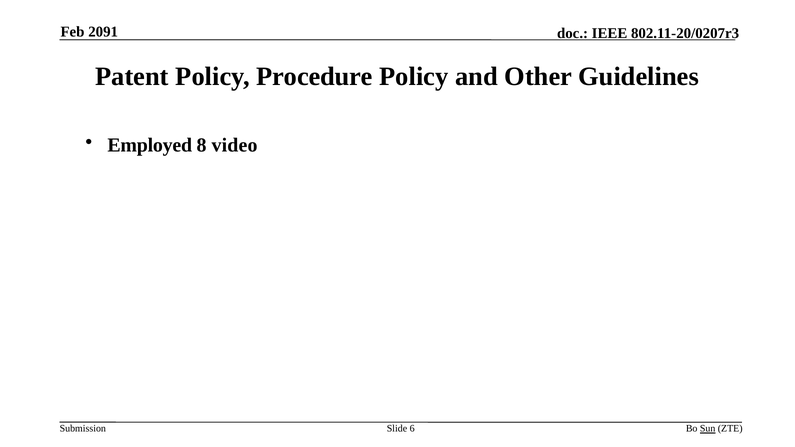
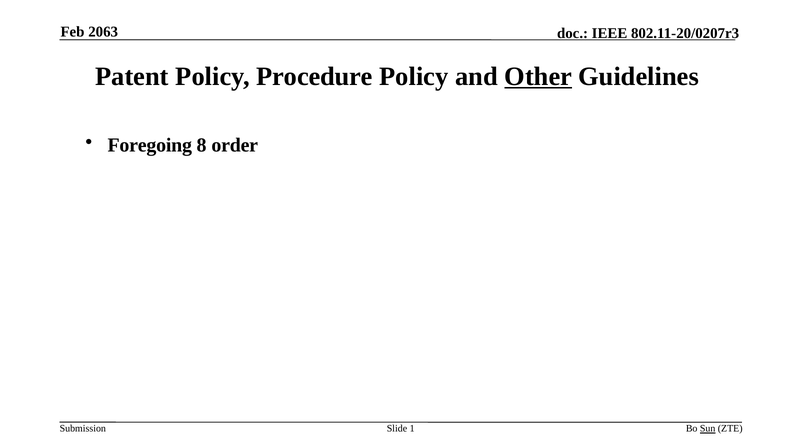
2091: 2091 -> 2063 (103, 32)
Other underline: none -> present (538, 76)
Employed: Employed -> Foregoing (150, 145)
video: video -> order (235, 145)
6: 6 -> 1 (412, 429)
